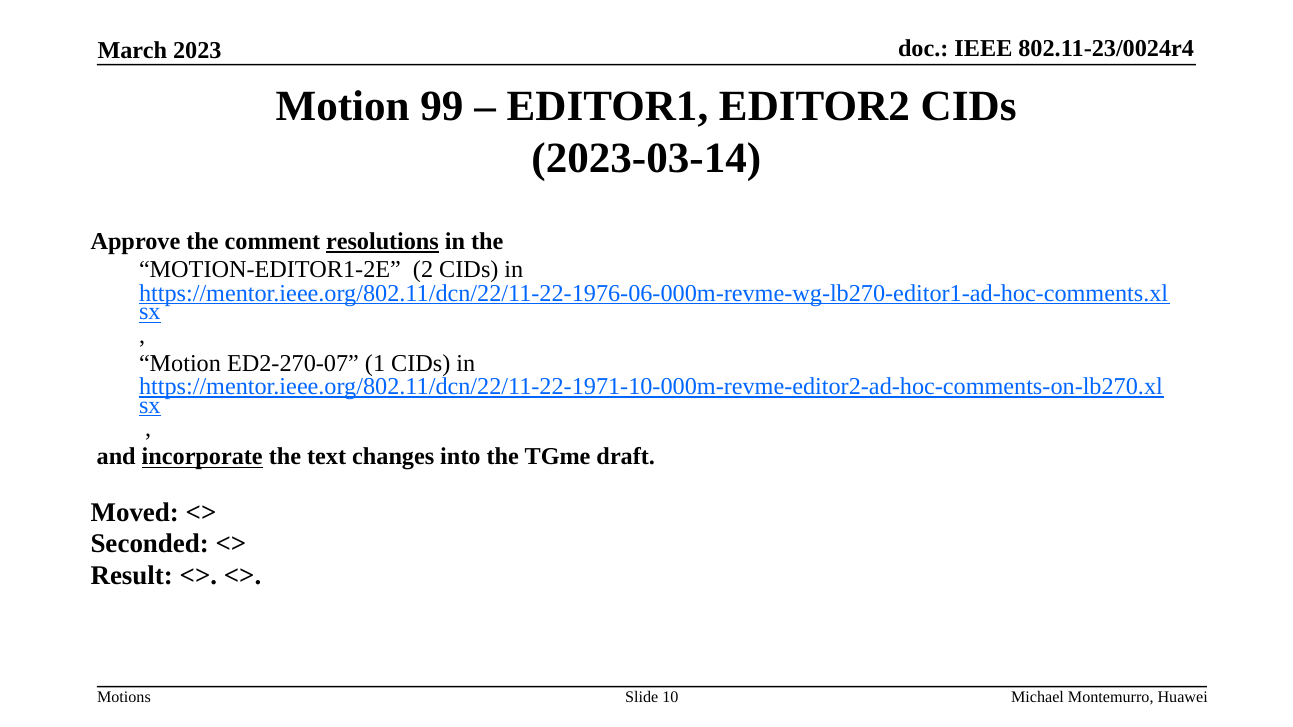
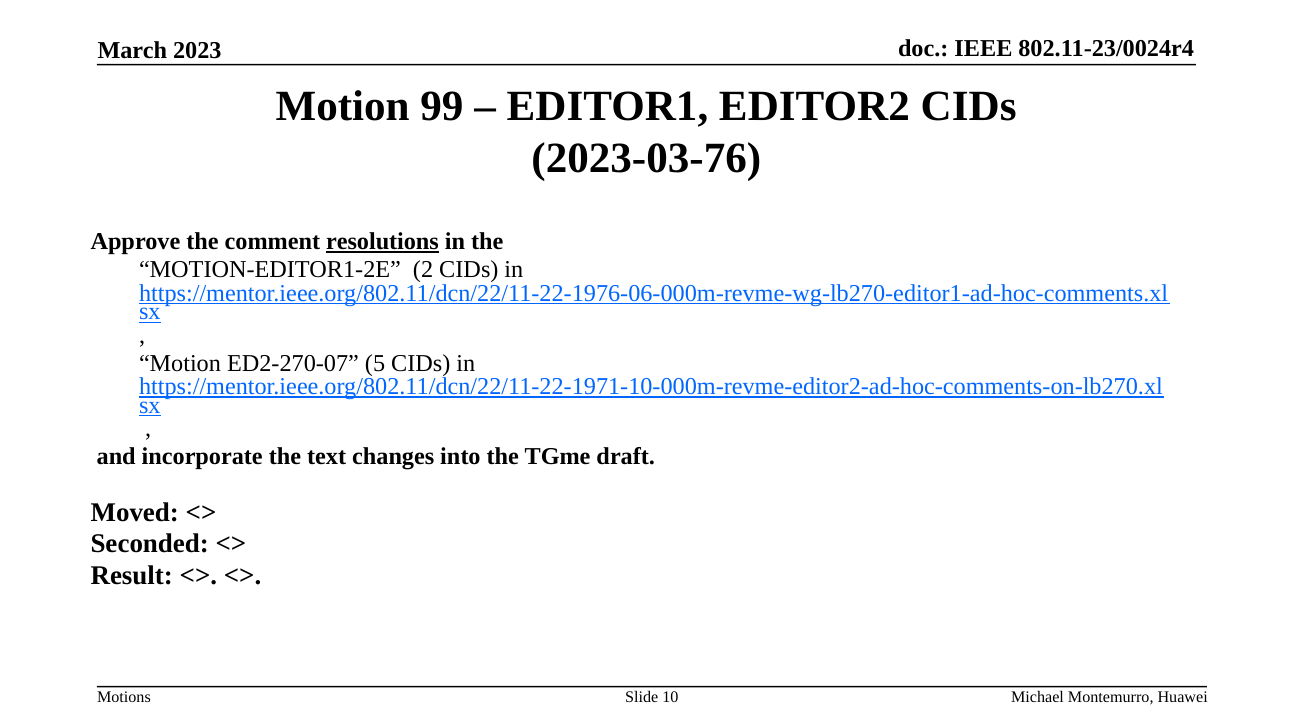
2023-03-14: 2023-03-14 -> 2023-03-76 (646, 158)
1: 1 -> 5 (375, 363)
incorporate underline: present -> none (202, 457)
